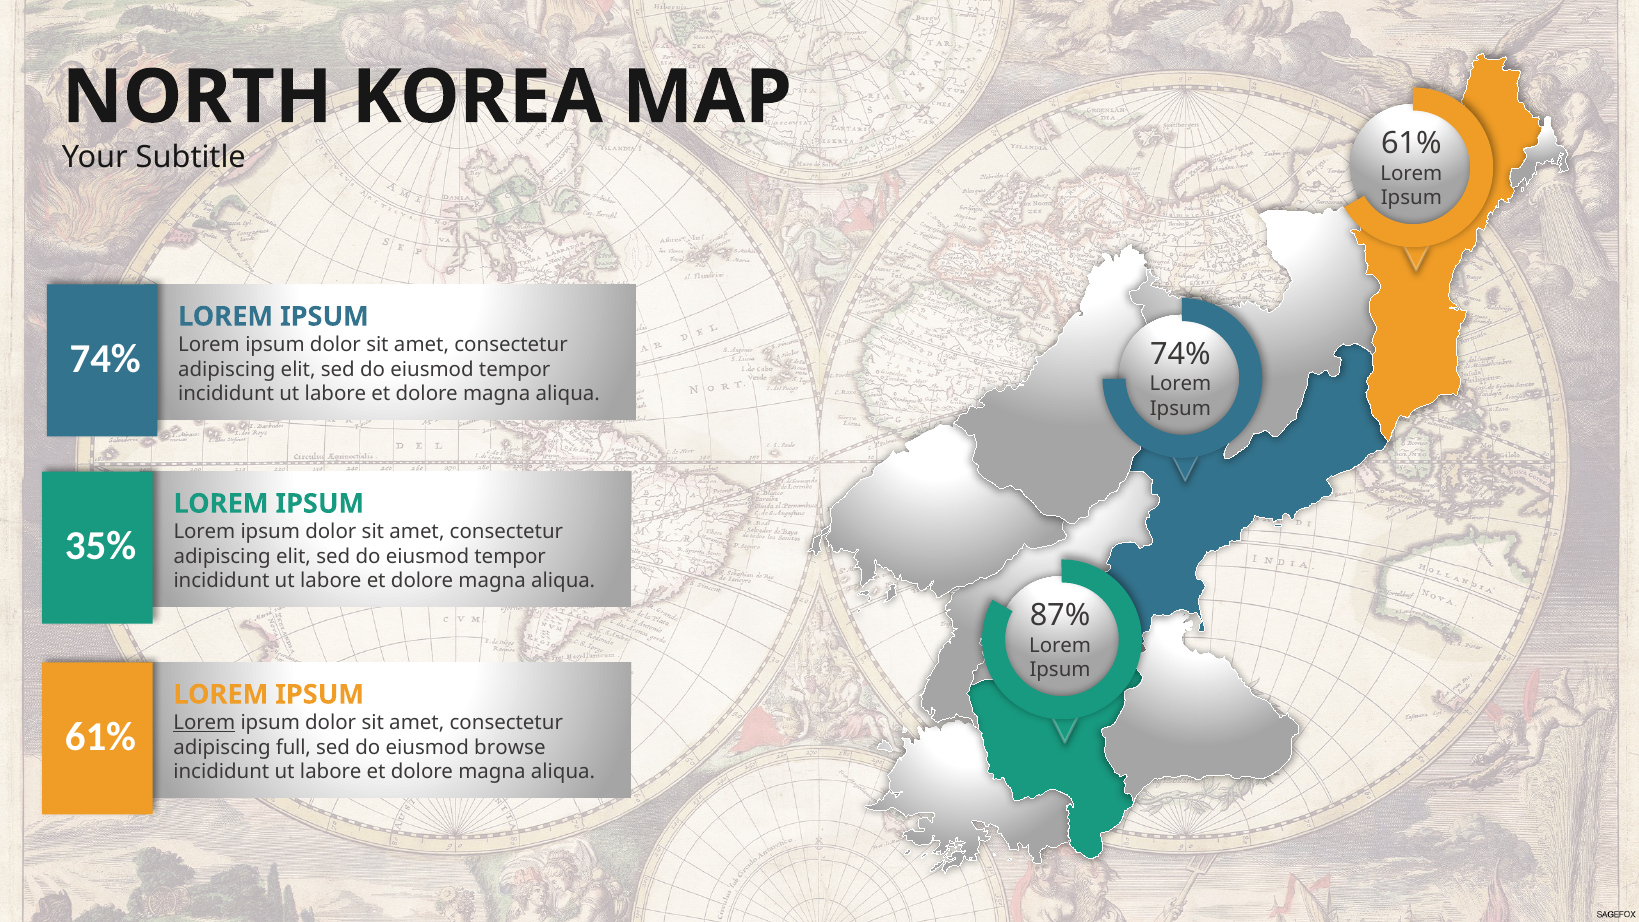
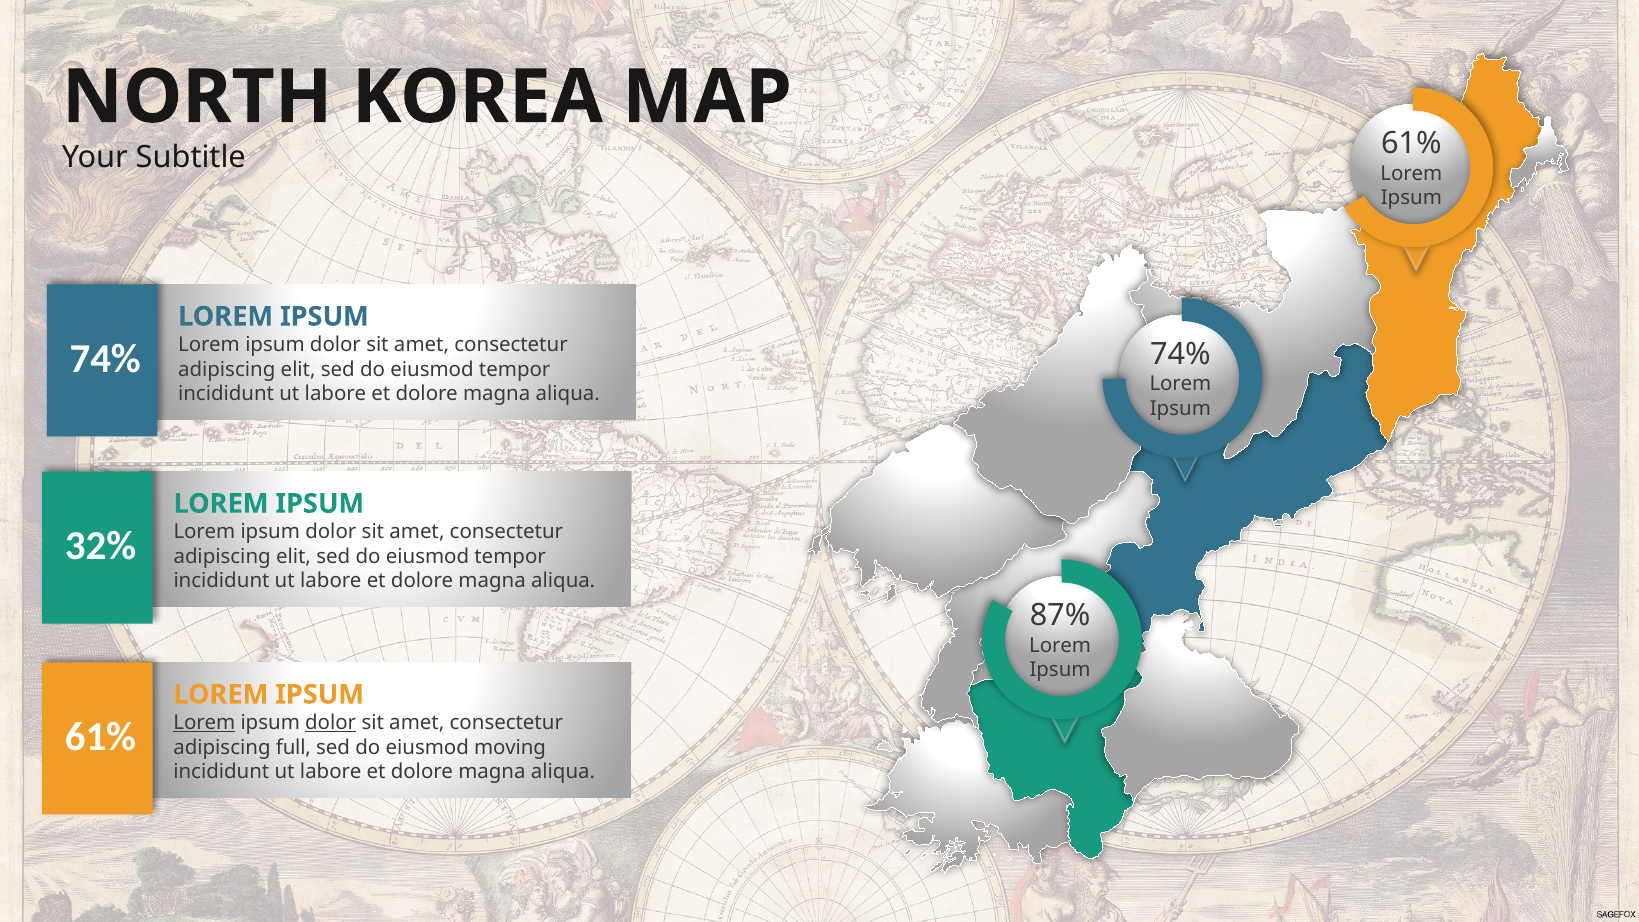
35%: 35% -> 32% (101, 546)
dolor underline: none -> present (331, 723)
browse: browse -> moving (510, 747)
